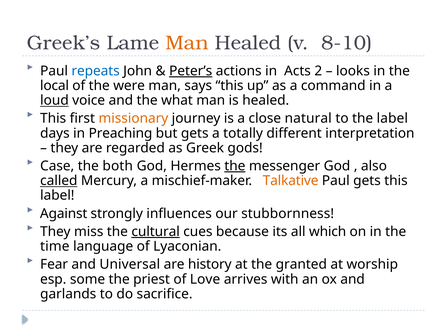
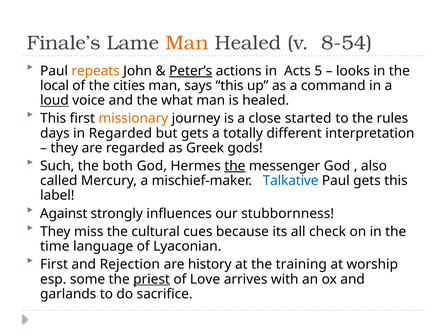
Greek’s: Greek’s -> Finale’s (64, 43)
8-10: 8-10 -> 8-54 (347, 43)
repeats colour: blue -> orange (96, 71)
2: 2 -> 5 (318, 71)
were: were -> cities (129, 86)
natural: natural -> started (308, 119)
the label: label -> rules (392, 119)
in Preaching: Preaching -> Regarded (120, 133)
Case: Case -> Such (57, 166)
called underline: present -> none (59, 181)
Talkative colour: orange -> blue (291, 181)
cultural underline: present -> none (156, 232)
which: which -> check (328, 232)
Fear: Fear -> First (54, 265)
Universal: Universal -> Rejection (130, 265)
granted: granted -> training (301, 265)
priest underline: none -> present (152, 279)
